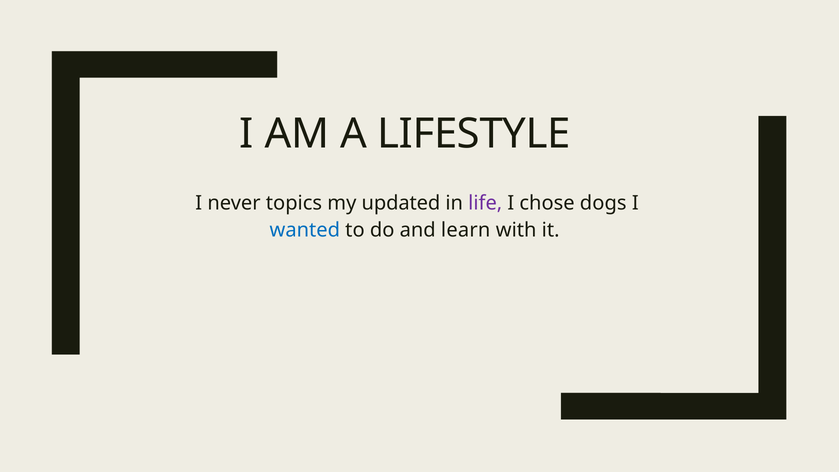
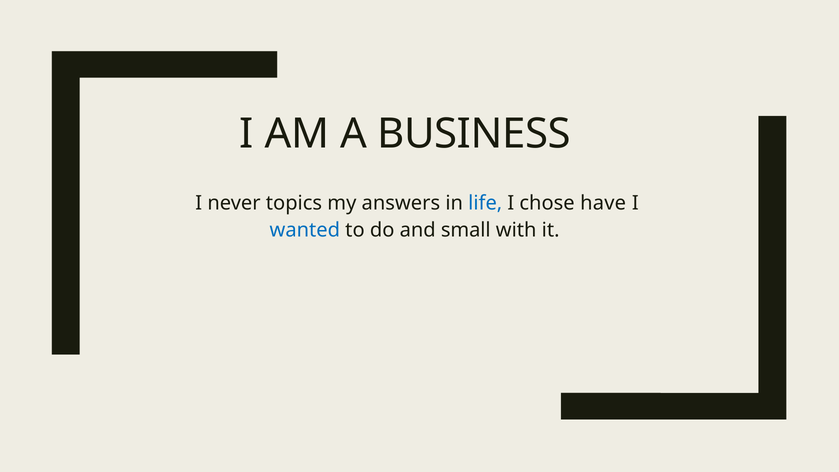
LIFESTYLE: LIFESTYLE -> BUSINESS (474, 134)
updated: updated -> answers (401, 203)
life colour: purple -> blue (485, 203)
dogs: dogs -> have (603, 203)
learn: learn -> small (466, 230)
